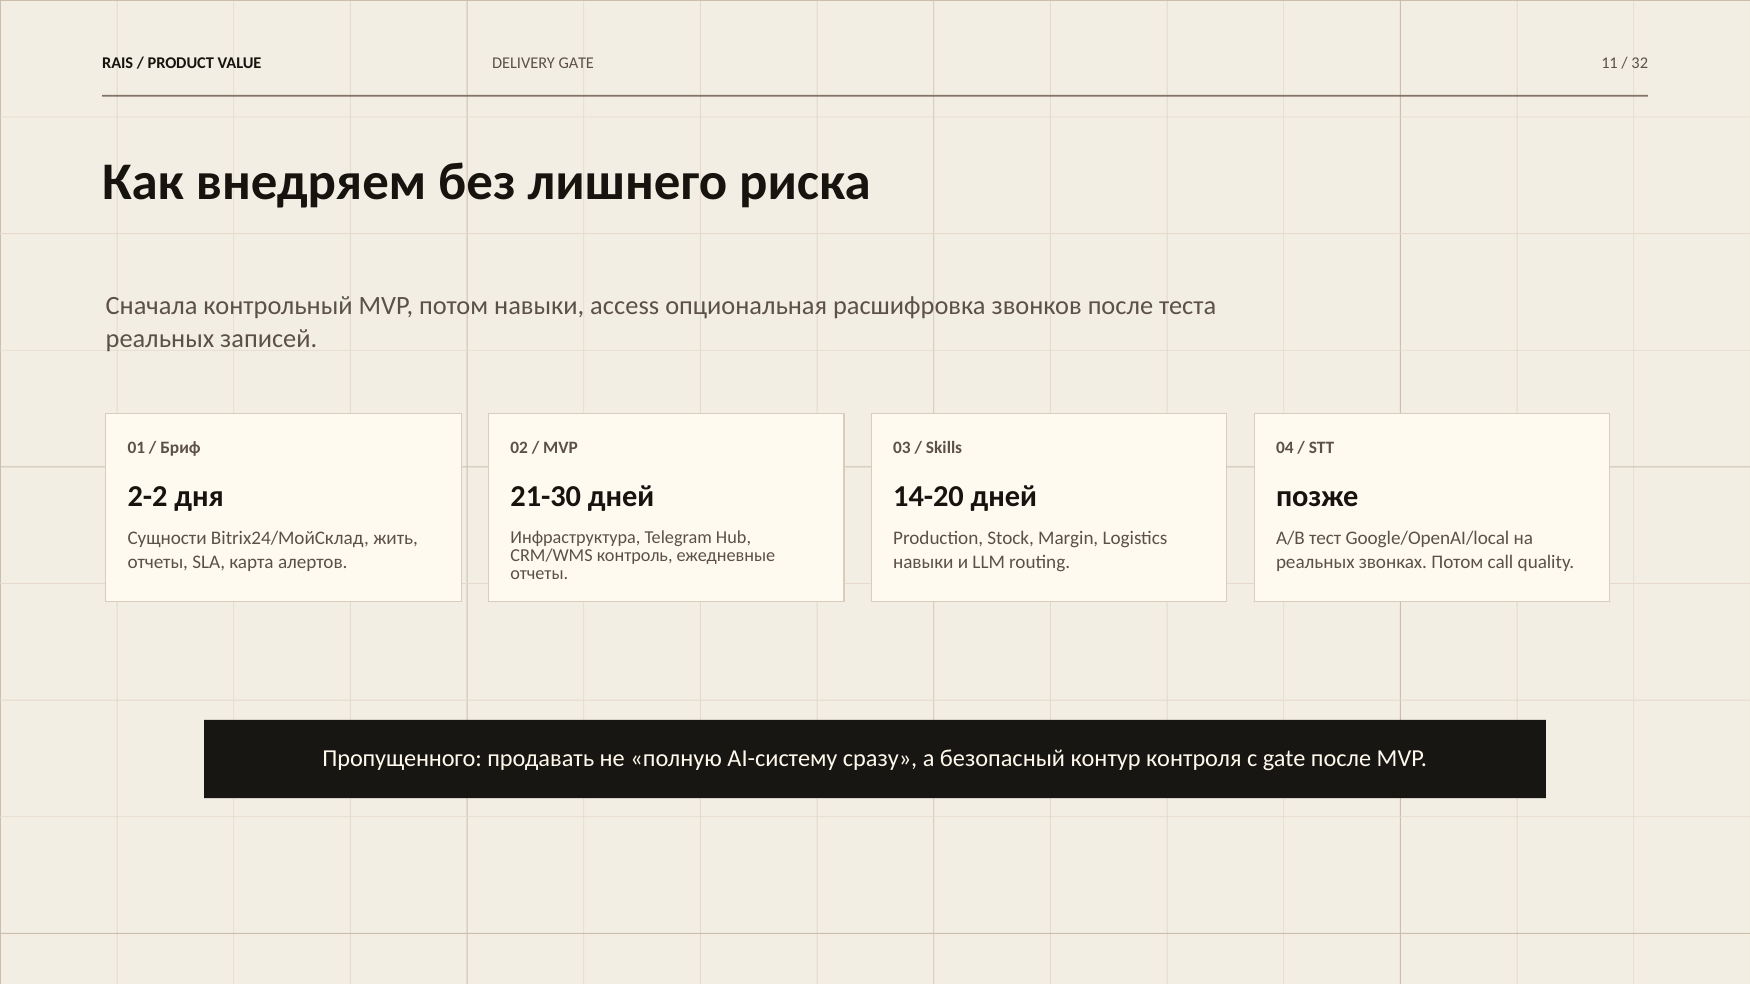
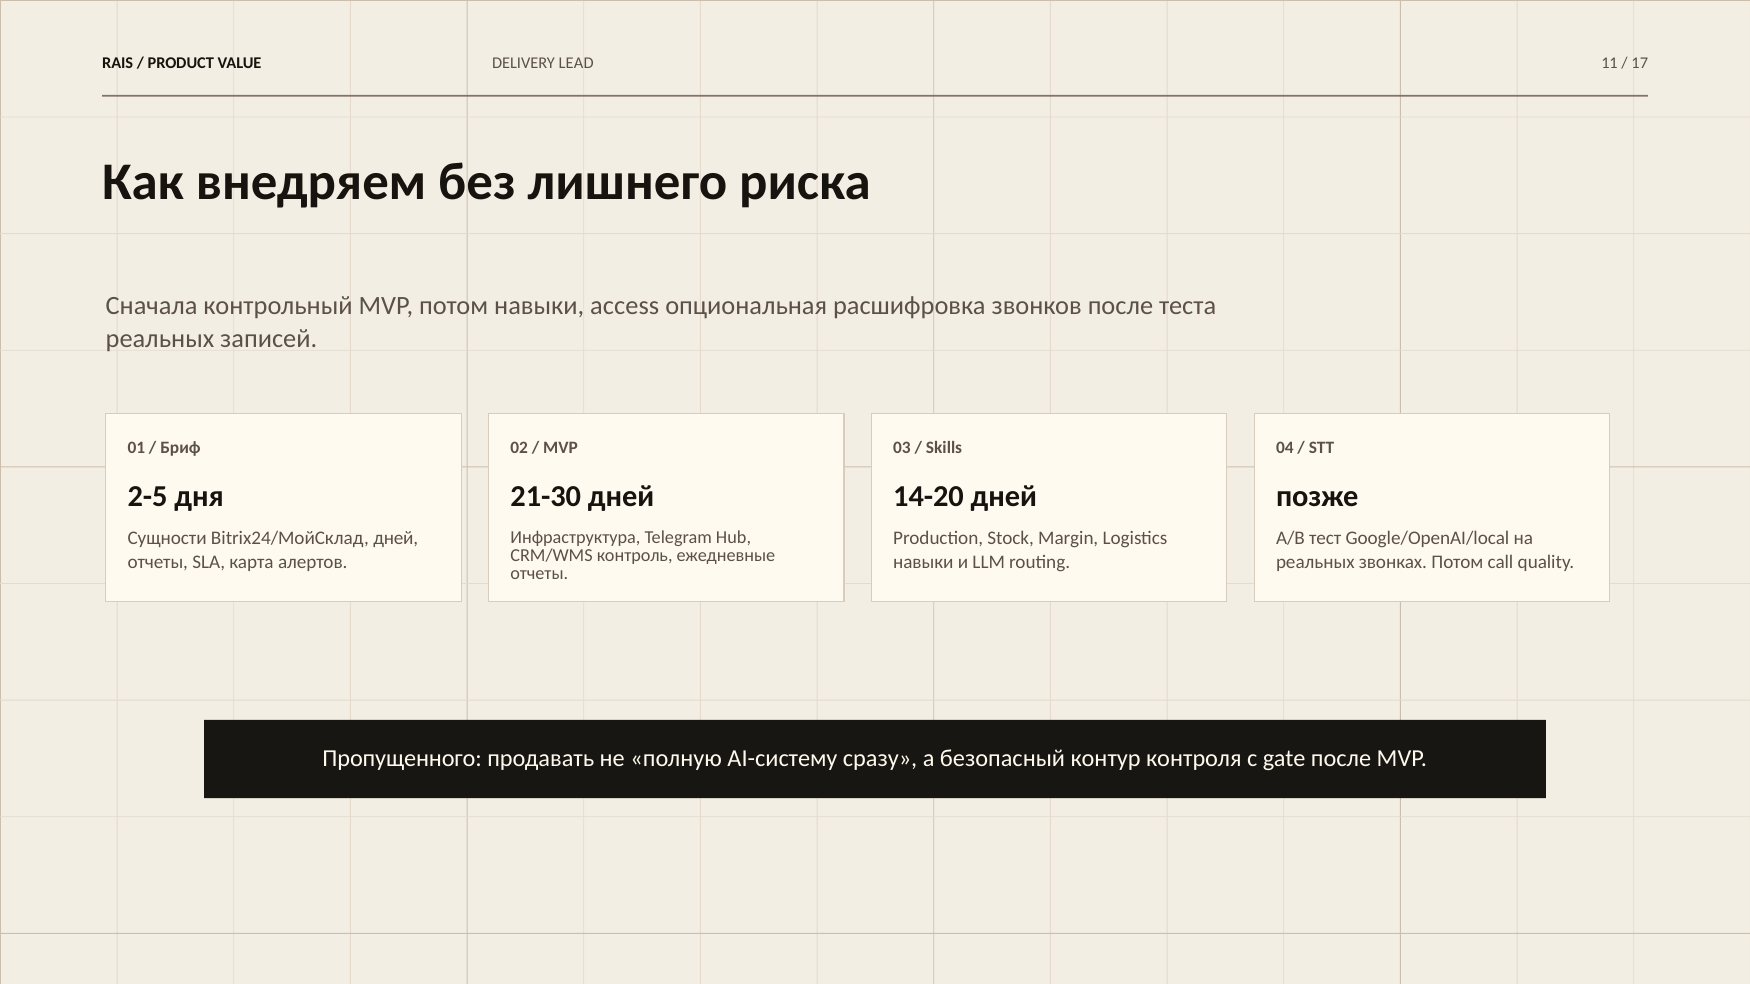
DELIVERY GATE: GATE -> LEAD (576, 63)
32: 32 -> 17 (1640, 63)
2-2: 2-2 -> 2-5 (148, 496)
Bitrix24/МойСклад жить: жить -> дней (396, 539)
